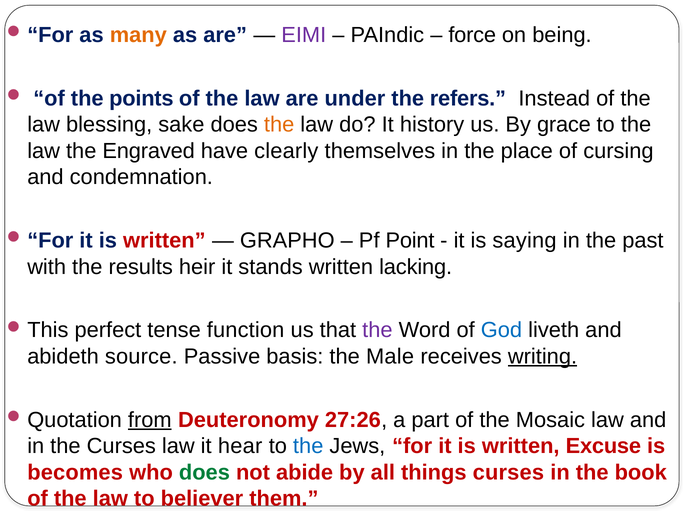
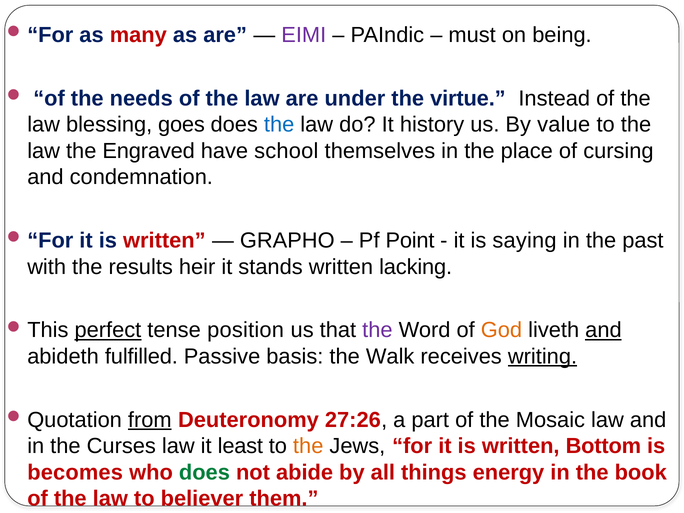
many colour: orange -> red (138, 35)
force: force -> must (472, 35)
points: points -> needs (141, 99)
refers: refers -> virtue (468, 99)
sake: sake -> goes (181, 125)
the colour: orange -> blue (279, 125)
grace: grace -> value (564, 125)
clearly: clearly -> school (286, 151)
perfect underline: none -> present (108, 330)
function: function -> position (246, 330)
God colour: blue -> orange (501, 330)
and underline: none -> present (603, 330)
source: source -> fulfilled (141, 356)
Male: Male -> Walk (390, 356)
hear: hear -> least (240, 446)
the colour: blue -> orange (308, 446)
Excuse: Excuse -> Bottom (603, 446)
things curses: curses -> energy (508, 472)
